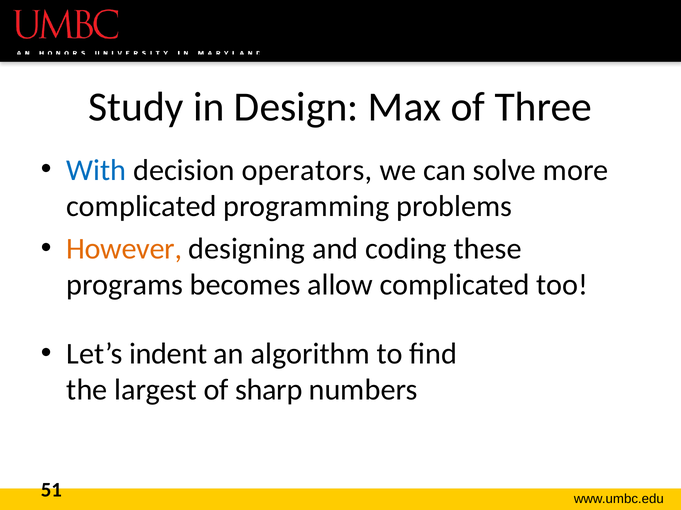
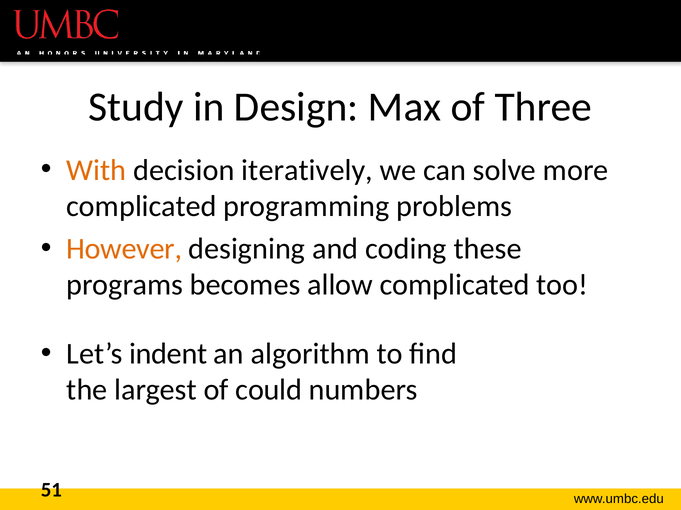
With colour: blue -> orange (96, 170)
operators: operators -> iteratively (307, 170)
sharp: sharp -> could (269, 391)
